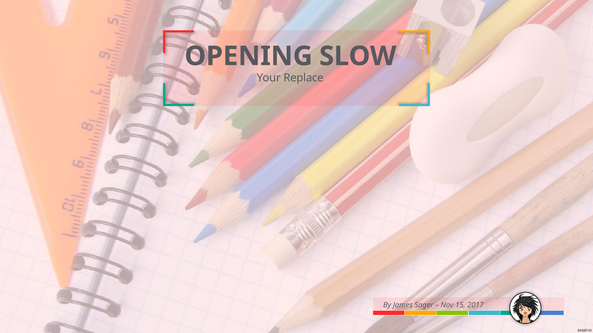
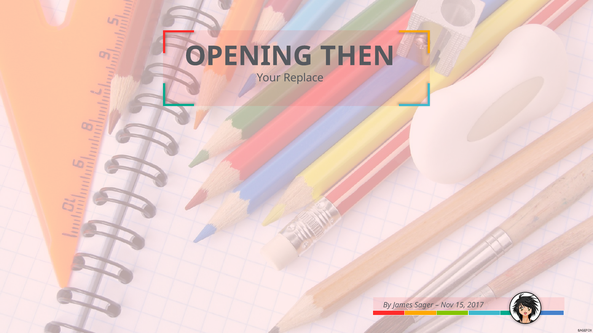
SLOW: SLOW -> THEN (357, 56)
